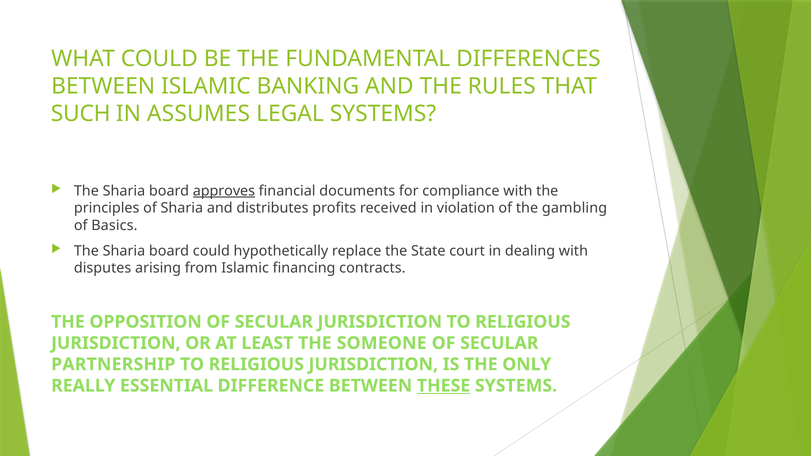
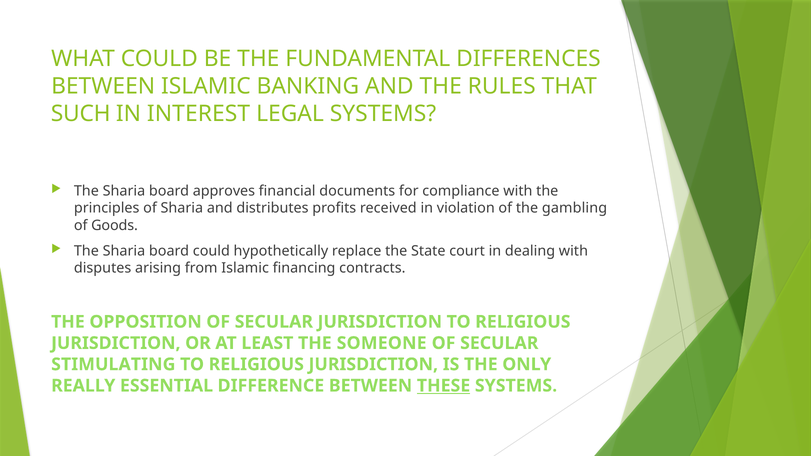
ASSUMES: ASSUMES -> INTEREST (199, 114)
approves underline: present -> none (224, 191)
Basics: Basics -> Goods (115, 225)
PARTNERSHIP: PARTNERSHIP -> STIMULATING (113, 365)
